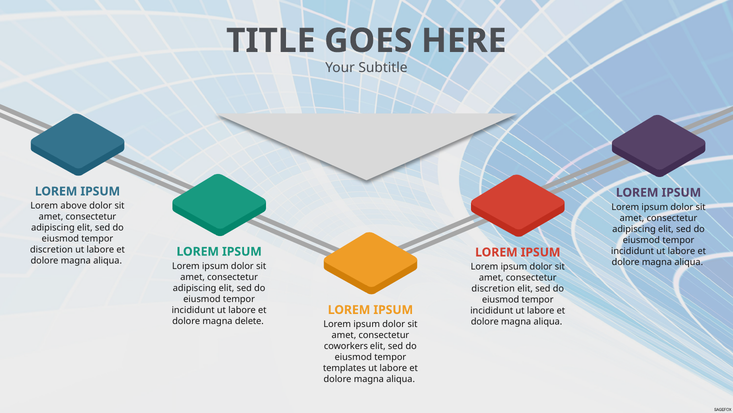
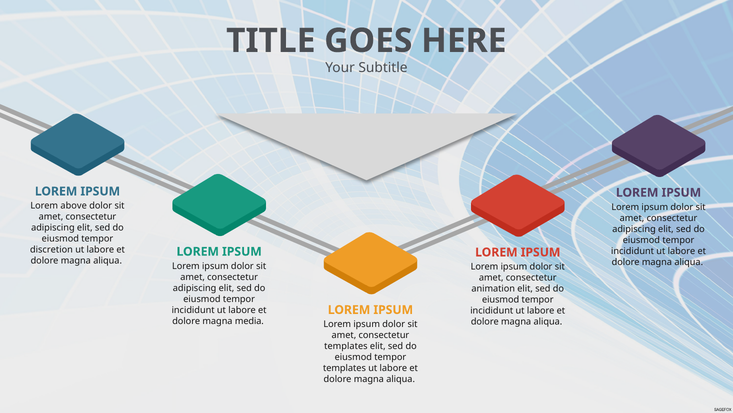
discretion: discretion -> animation (493, 288)
delete: delete -> media (249, 321)
coworkers: coworkers -> templates (346, 346)
